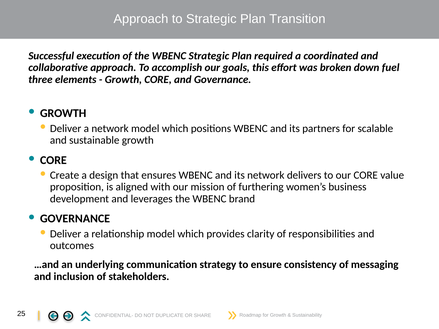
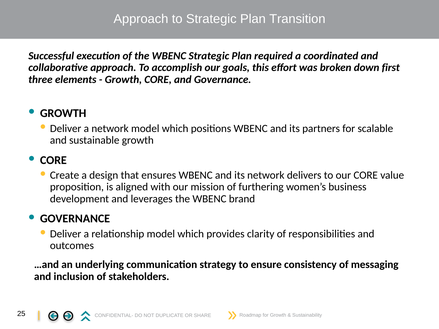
fuel: fuel -> first (391, 68)
